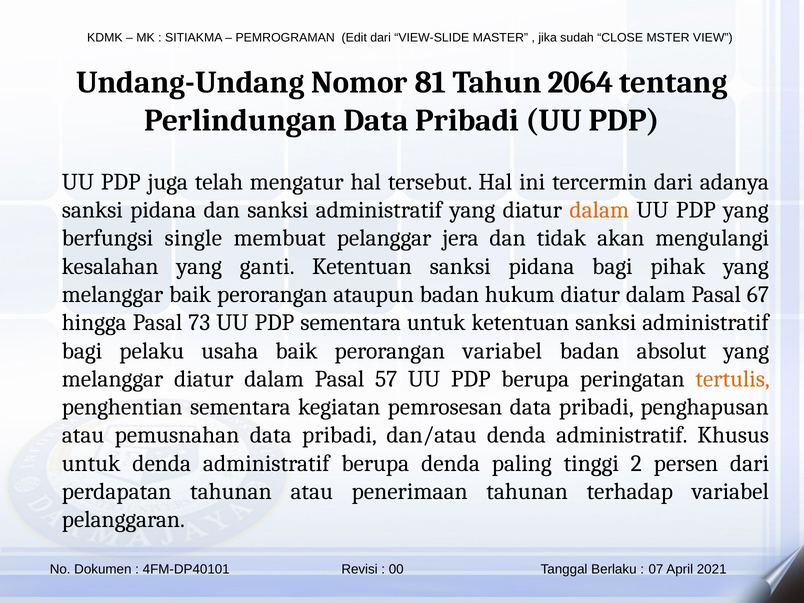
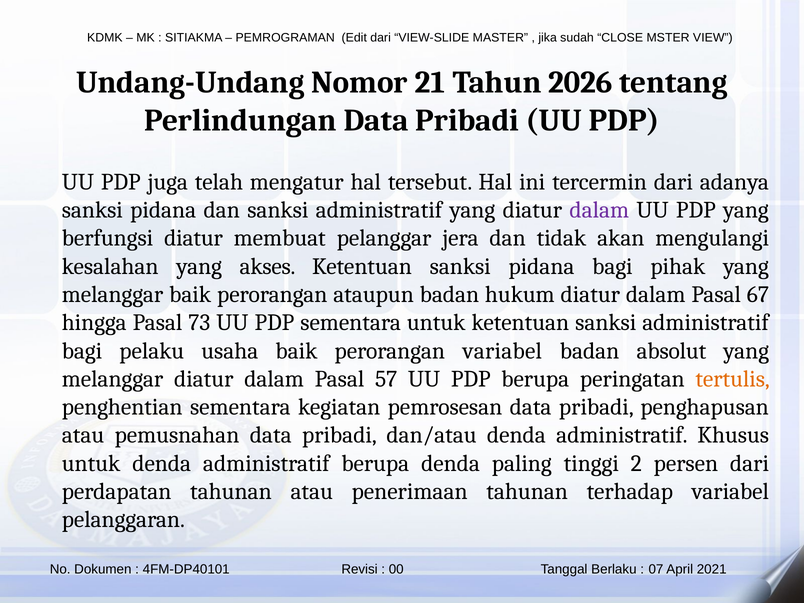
81: 81 -> 21 (430, 83)
2064: 2064 -> 2026 (581, 83)
dalam colour: orange -> purple (599, 210)
berfungsi single: single -> diatur (193, 238)
ganti: ganti -> akses (267, 266)
